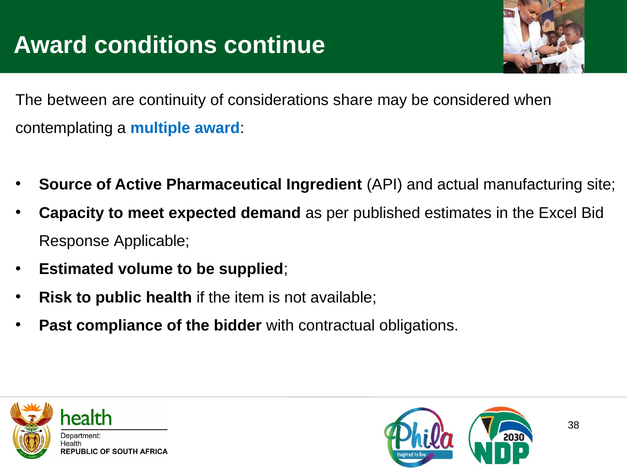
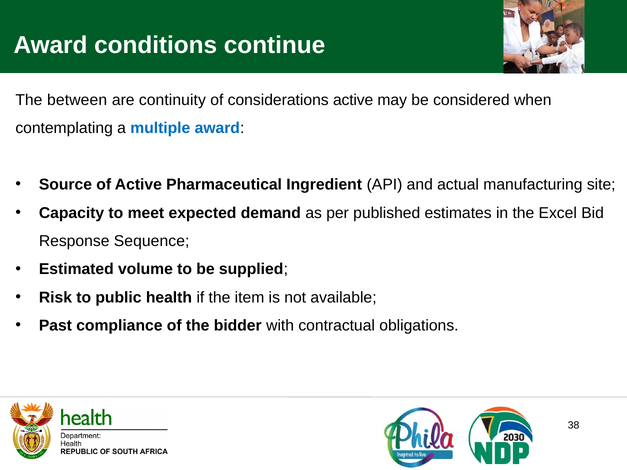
considerations share: share -> active (353, 100)
Applicable: Applicable -> Sequence (152, 241)
